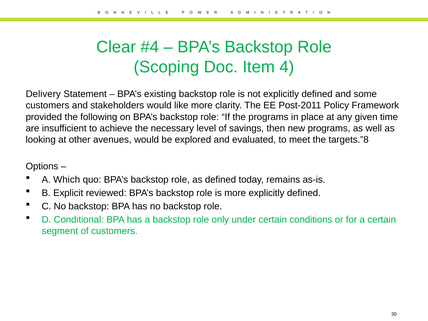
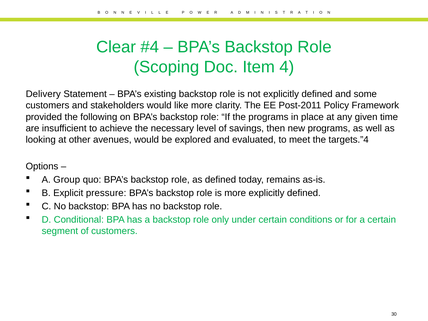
targets.”8: targets.”8 -> targets.”4 (349, 140)
Which: Which -> Group (67, 180)
reviewed: reviewed -> pressure (106, 193)
